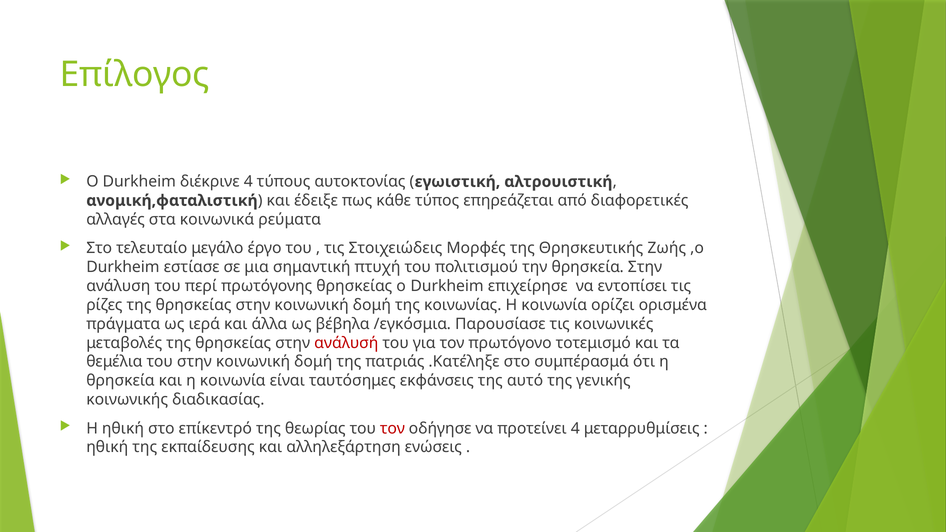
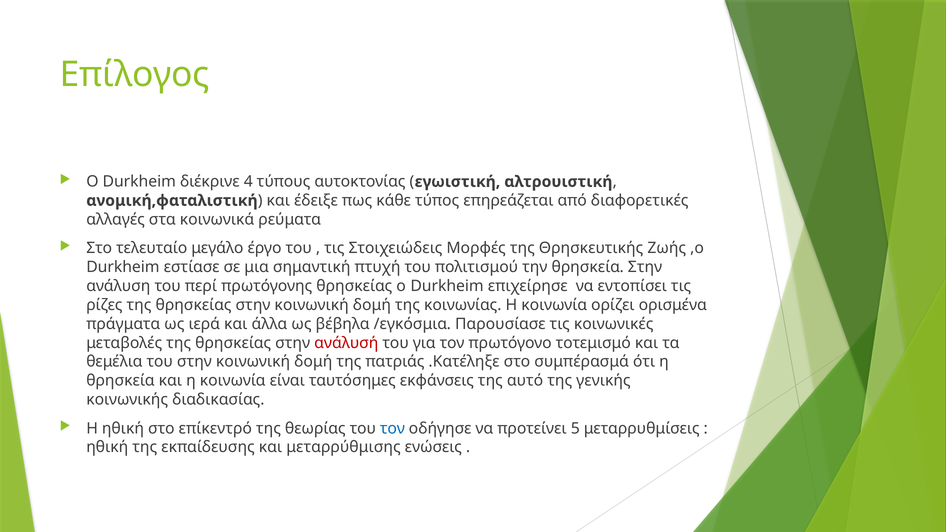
τον colour: red -> blue (392, 428)
προτείνει 4: 4 -> 5 (575, 428)
αλληλεξάρτηση: αλληλεξάρτηση -> μεταρρύθμισης (343, 447)
